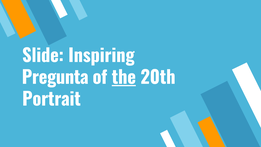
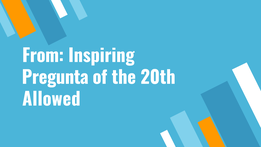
Slide: Slide -> From (43, 56)
the underline: present -> none (124, 78)
Portrait: Portrait -> Allowed (51, 99)
